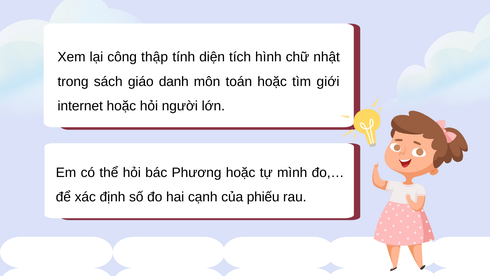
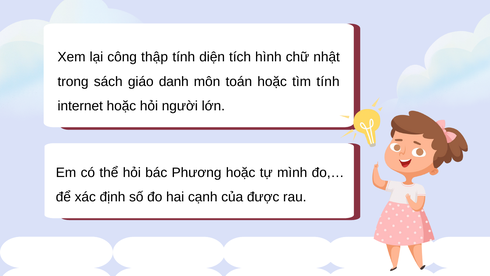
tìm giới: giới -> tính (328, 81)
phiếu: phiếu -> được (263, 197)
